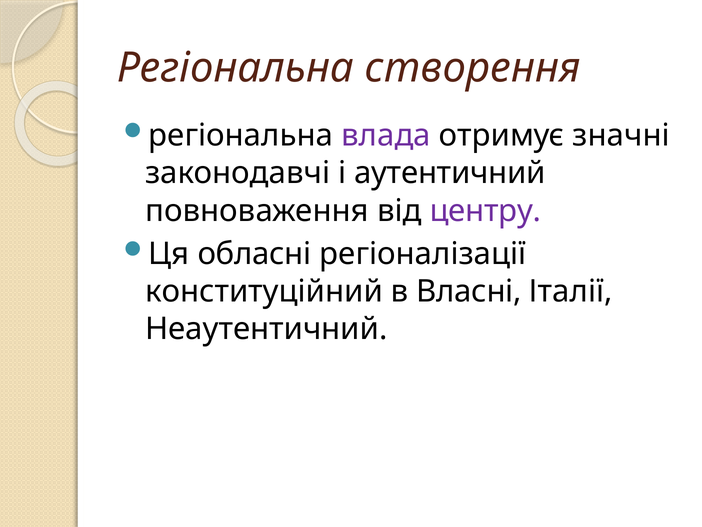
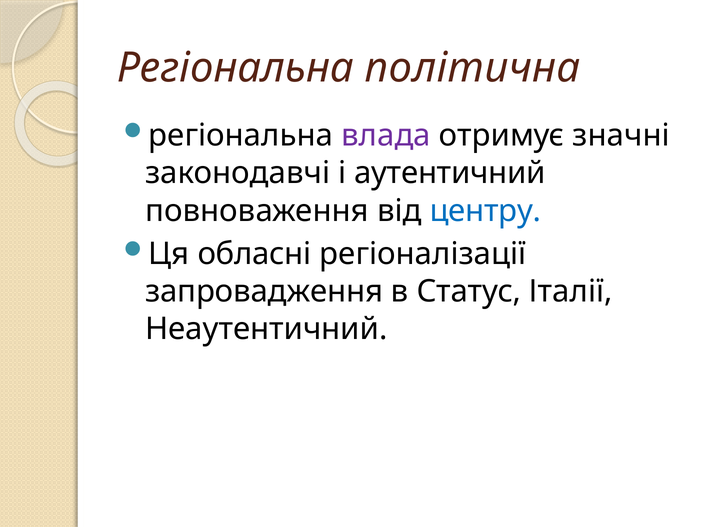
створення: створення -> політична (473, 68)
центру colour: purple -> blue (485, 211)
конституційний: конституційний -> запровадження (264, 291)
Власні: Власні -> Статус (469, 291)
